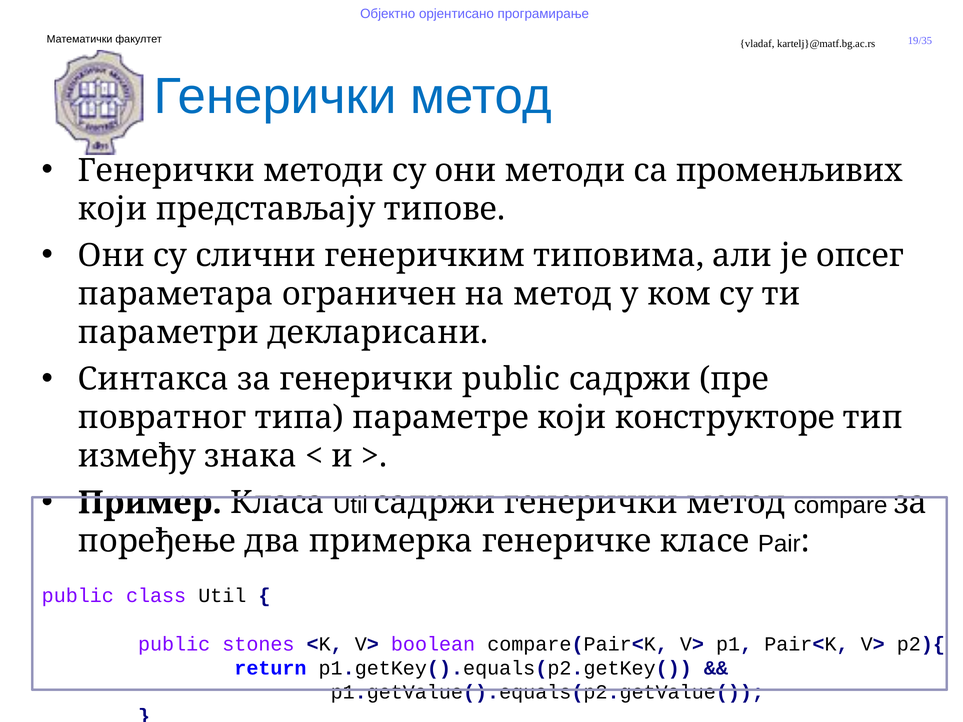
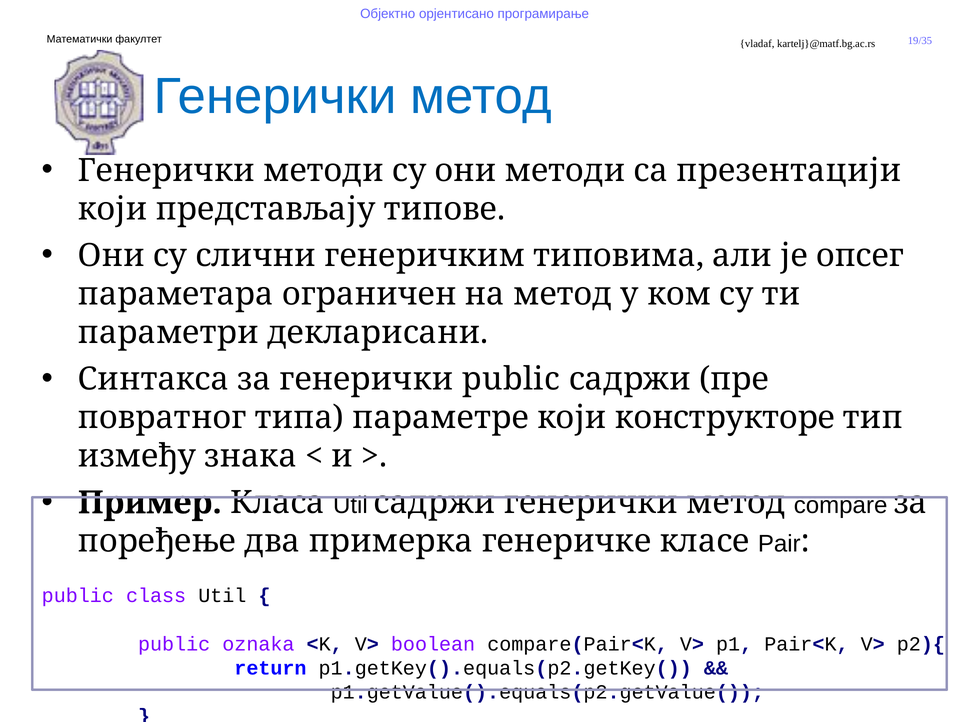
променљивих: променљивих -> презентацији (789, 171)
stones: stones -> oznaka (258, 644)
